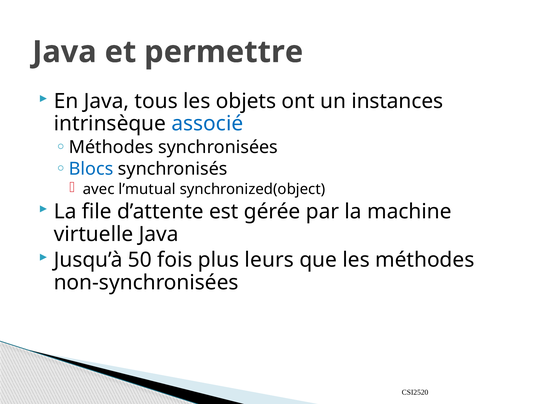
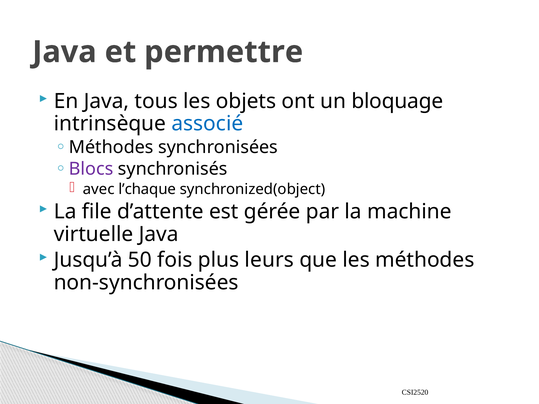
instances: instances -> bloquage (397, 101)
Blocs colour: blue -> purple (91, 169)
l’mutual: l’mutual -> l’chaque (147, 189)
